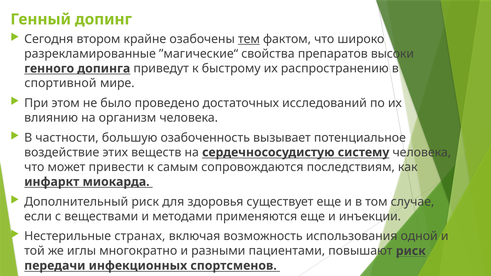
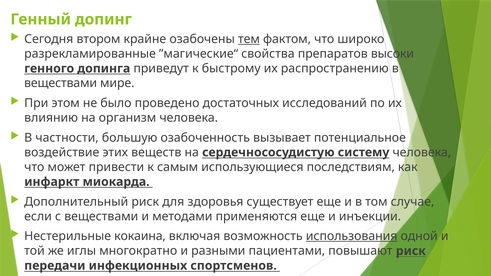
спортивной: спортивной -> веществами (61, 83)
сопровождаются: сопровождаются -> использующиеся (252, 167)
странах: странах -> кокаина (140, 236)
использования underline: none -> present (352, 236)
